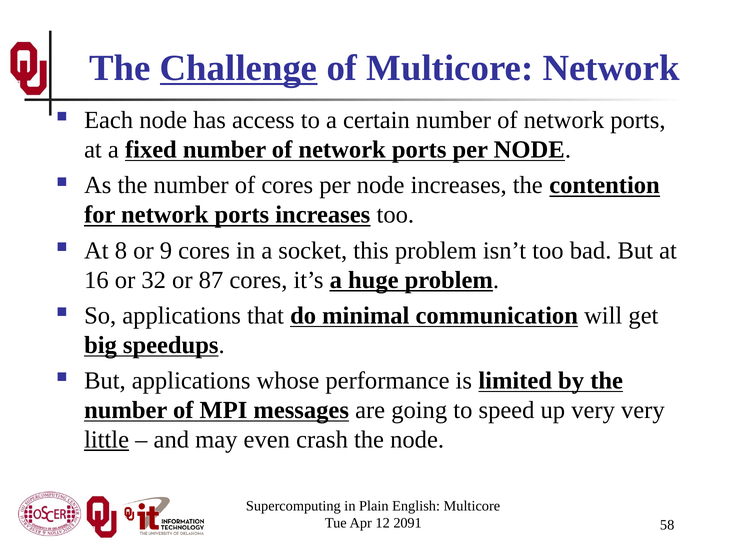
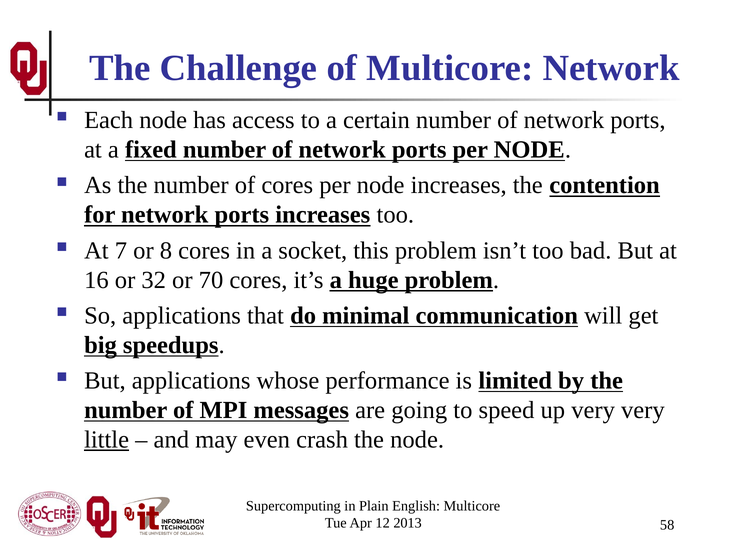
Challenge underline: present -> none (239, 68)
8: 8 -> 7 (121, 250)
9: 9 -> 8 (166, 250)
87: 87 -> 70 (211, 280)
2091: 2091 -> 2013 (408, 523)
